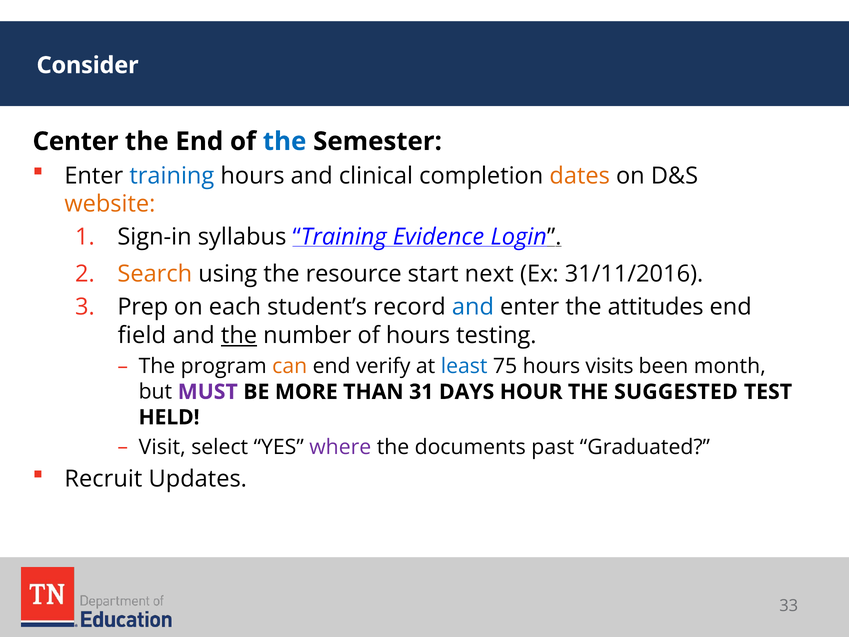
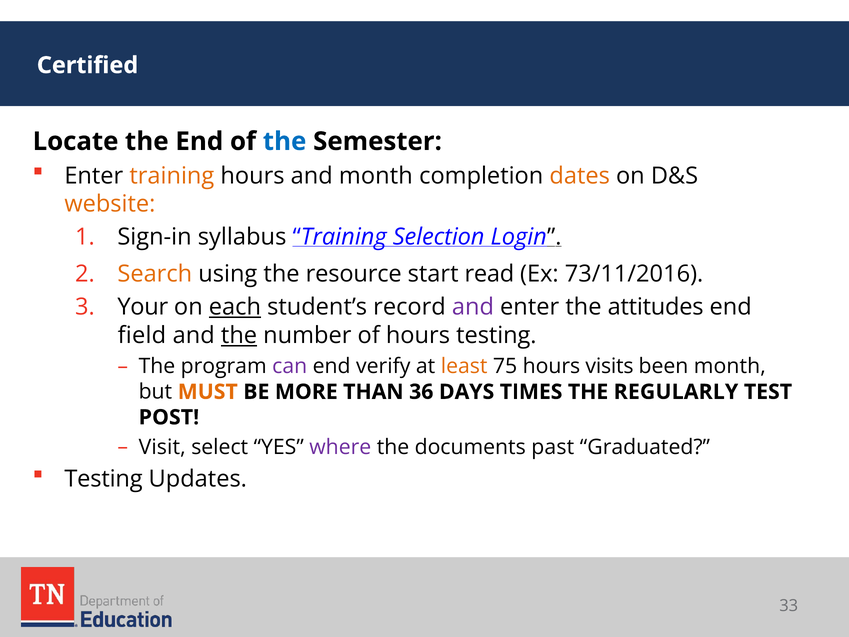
Consider: Consider -> Certified (87, 65)
Center: Center -> Locate (75, 141)
training colour: blue -> orange (172, 176)
and clinical: clinical -> month (376, 176)
Evidence: Evidence -> Selection (439, 237)
next: next -> read (489, 274)
31/11/2016: 31/11/2016 -> 73/11/2016 (634, 274)
Prep: Prep -> Your (143, 307)
each underline: none -> present (235, 307)
and colour: blue -> purple (473, 307)
can colour: orange -> purple (290, 366)
least colour: blue -> orange (464, 366)
MUST colour: purple -> orange (208, 392)
31: 31 -> 36 (421, 392)
HOUR: HOUR -> TIMES (531, 392)
SUGGESTED: SUGGESTED -> REGULARLY (676, 392)
HELD: HELD -> POST (169, 417)
Recruit: Recruit -> Testing (104, 479)
